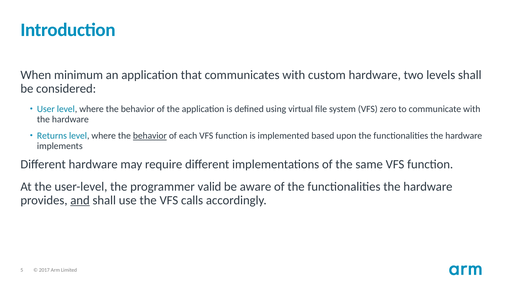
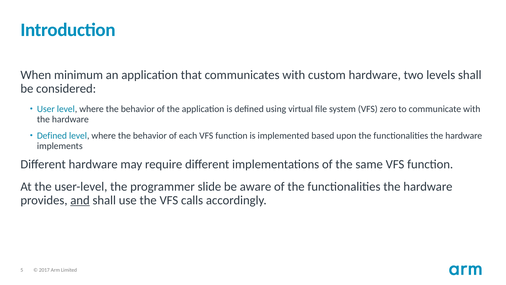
Returns: Returns -> Defined (52, 136)
behavior underline: present -> none (150, 136)
valid: valid -> slide (209, 186)
